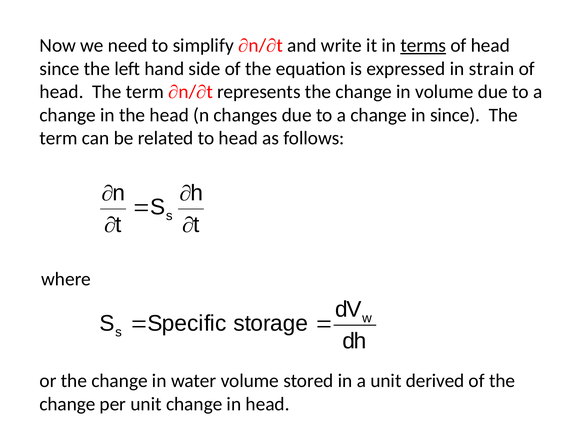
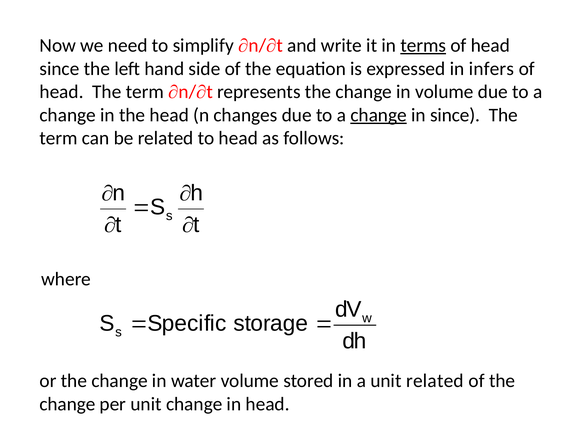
strain: strain -> infers (491, 69)
change underline: none -> present (379, 115)
unit derived: derived -> related (435, 381)
